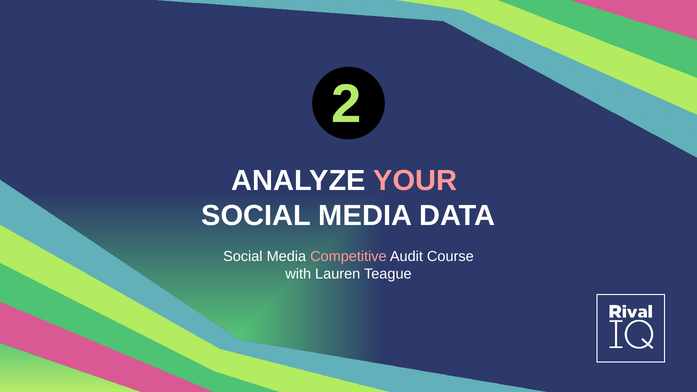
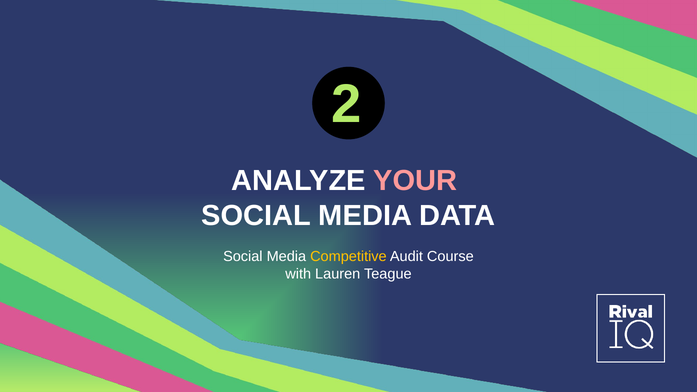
Competitive colour: pink -> yellow (348, 257)
